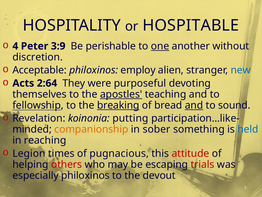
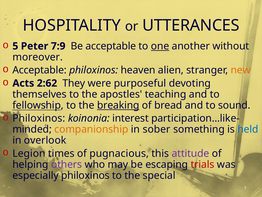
HOSPITABLE: HOSPITABLE -> UTTERANCES (191, 25)
4: 4 -> 5 (15, 46)
3:9: 3:9 -> 7:9 (58, 46)
Be perishable: perishable -> acceptable (111, 46)
discretion: discretion -> moreover (38, 57)
employ: employ -> heaven (138, 70)
new colour: blue -> orange (241, 70)
2:64: 2:64 -> 2:62 (47, 83)
apostles underline: present -> none (121, 94)
and underline: present -> none (194, 105)
Revelation: Revelation -> Philoxinos (39, 118)
putting: putting -> interest (131, 118)
reaching: reaching -> overlook (45, 140)
attitude colour: red -> purple (190, 153)
others colour: red -> purple (67, 164)
devout: devout -> special (159, 175)
